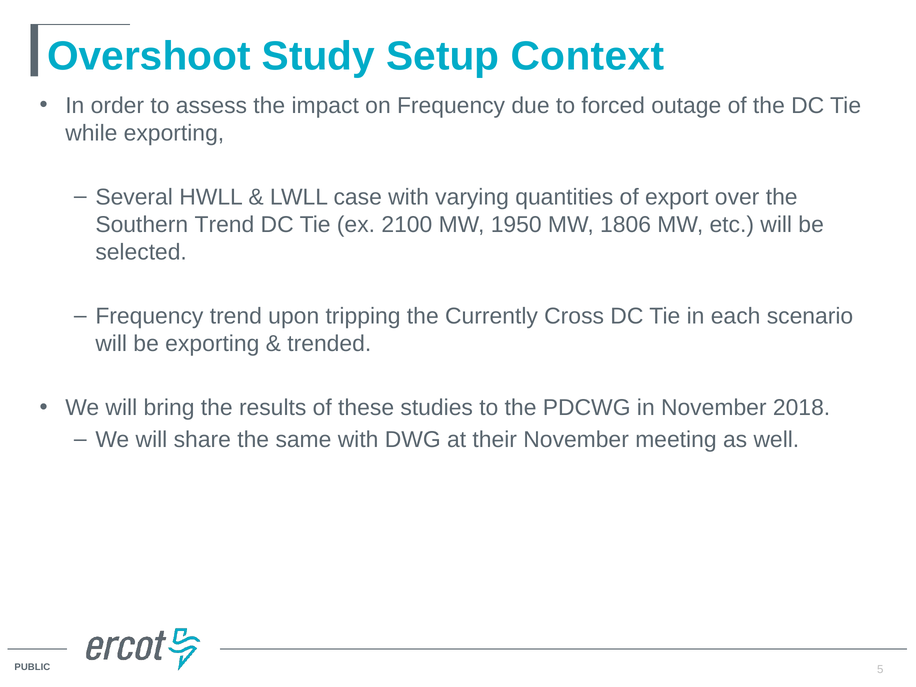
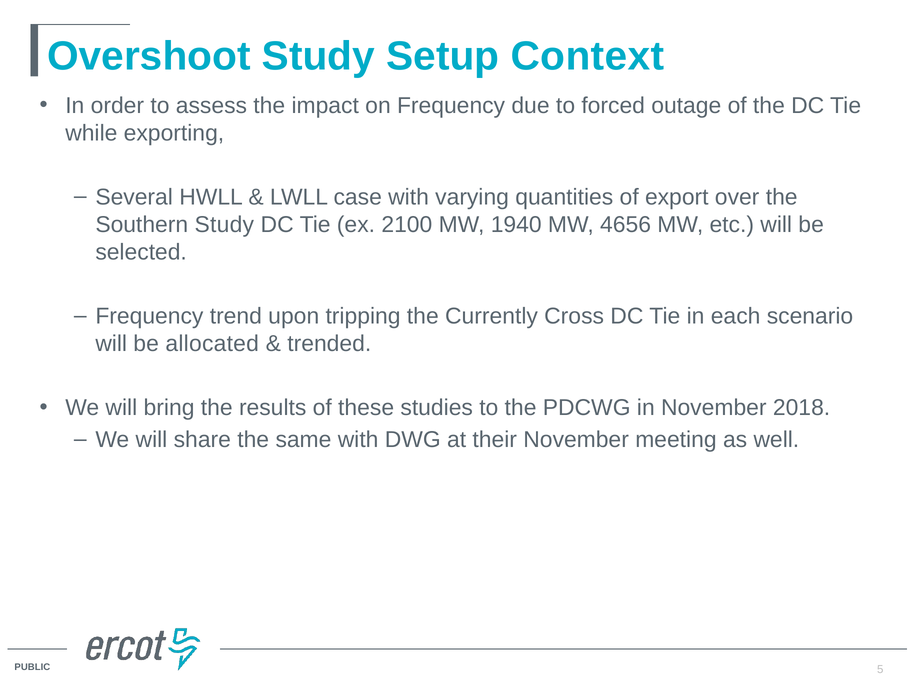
Southern Trend: Trend -> Study (224, 225)
1950: 1950 -> 1940 (516, 225)
1806: 1806 -> 4656 (626, 225)
be exporting: exporting -> allocated (212, 344)
